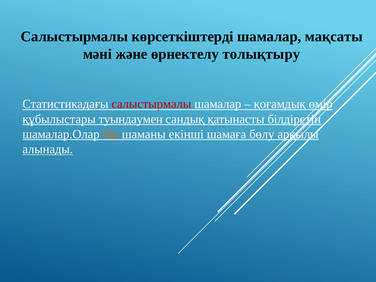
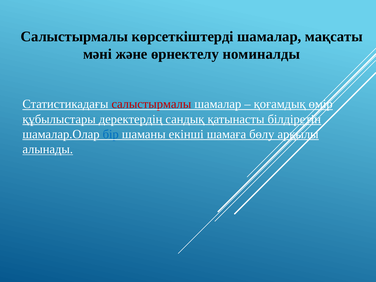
толықтыру: толықтыру -> номиналды (261, 54)
туындаумен: туындаумен -> деректердің (131, 119)
бір colour: orange -> blue (111, 134)
